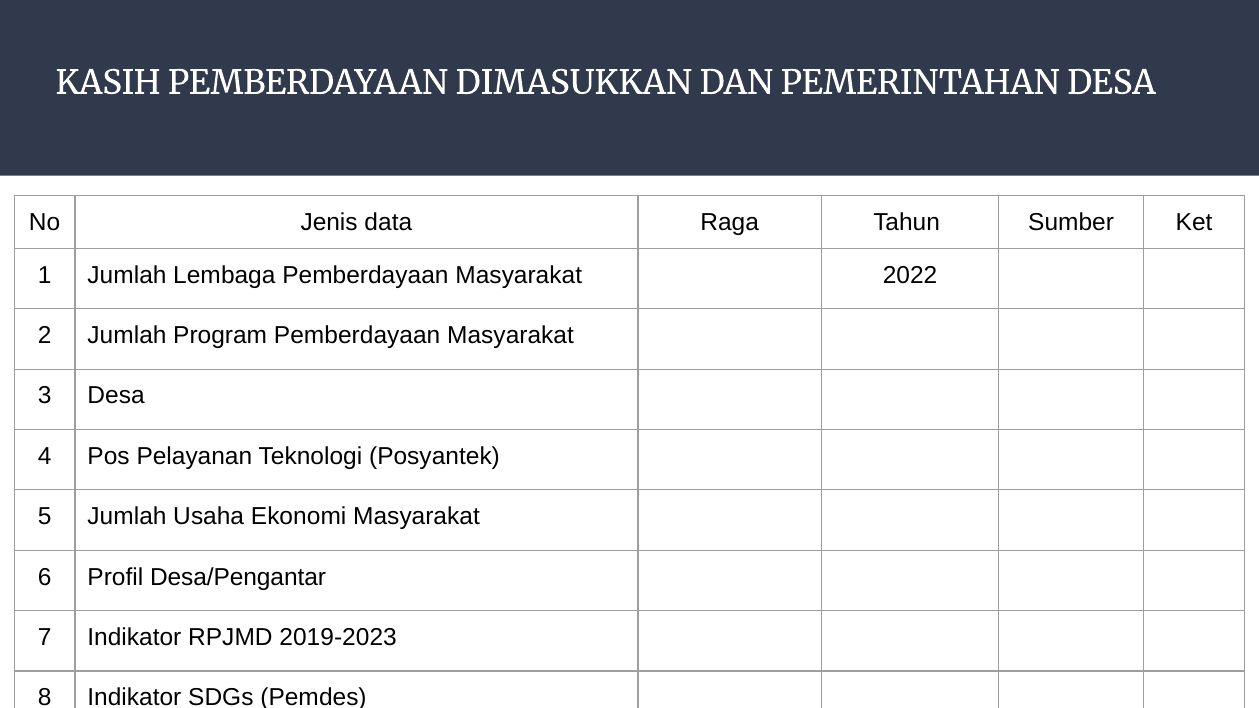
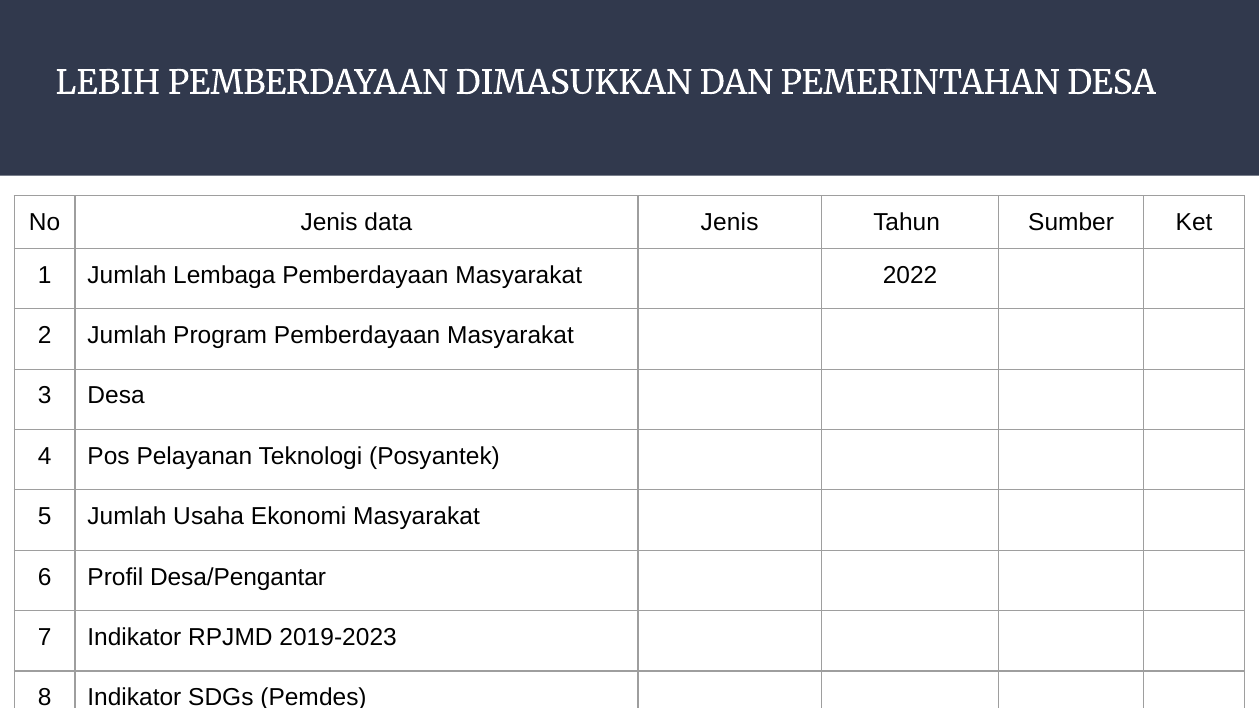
KASIH: KASIH -> LEBIH (108, 83)
data Raga: Raga -> Jenis (730, 223)
